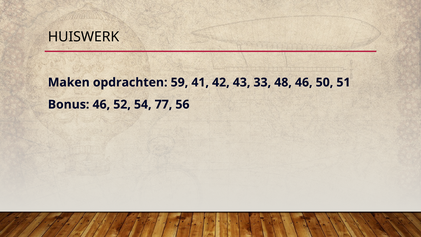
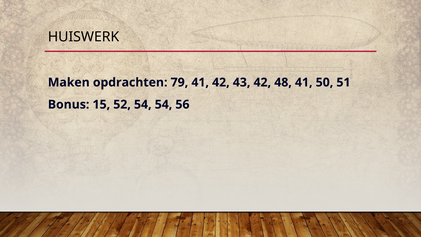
59: 59 -> 79 (179, 82)
43 33: 33 -> 42 (262, 82)
48 46: 46 -> 41 (304, 82)
Bonus 46: 46 -> 15 (101, 104)
54 77: 77 -> 54 (163, 104)
